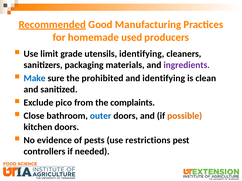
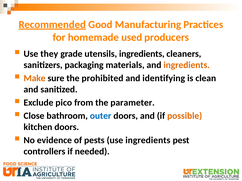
limit: limit -> they (49, 54)
utensils identifying: identifying -> ingredients (142, 54)
ingredients colour: purple -> orange (187, 65)
Make colour: blue -> orange (35, 78)
complaints: complaints -> parameter (133, 103)
use restrictions: restrictions -> ingredients (148, 141)
